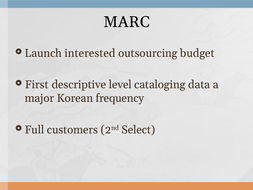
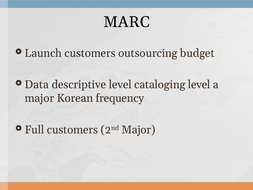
Launch interested: interested -> customers (90, 53)
First: First -> Data (37, 85)
cataloging data: data -> level (199, 85)
2nd Select: Select -> Major (138, 130)
